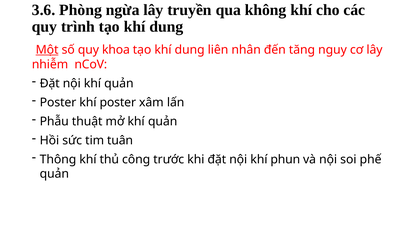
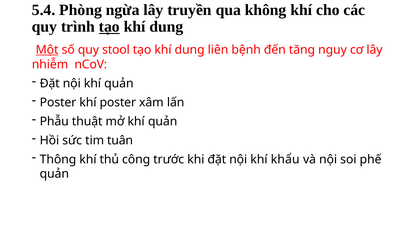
3.6: 3.6 -> 5.4 (44, 10)
tạo underline: none -> present (109, 27)
khoa: khoa -> stool (116, 50)
nhân: nhân -> bệnh (246, 50)
phun: phun -> khẩu (285, 159)
